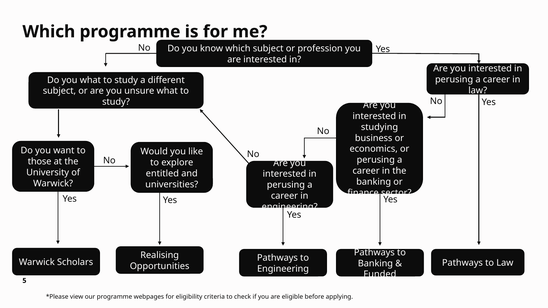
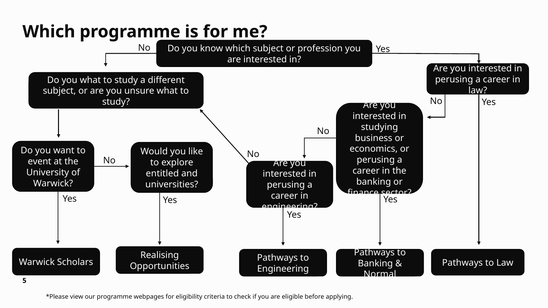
those: those -> event (40, 162)
Funded: Funded -> Normal (380, 275)
